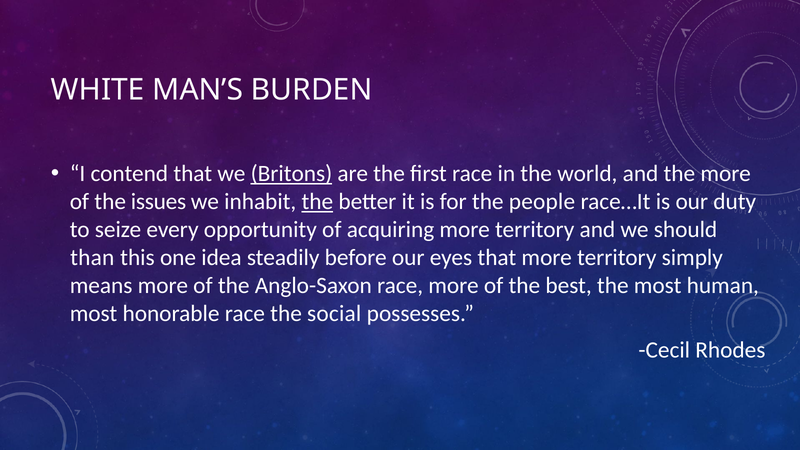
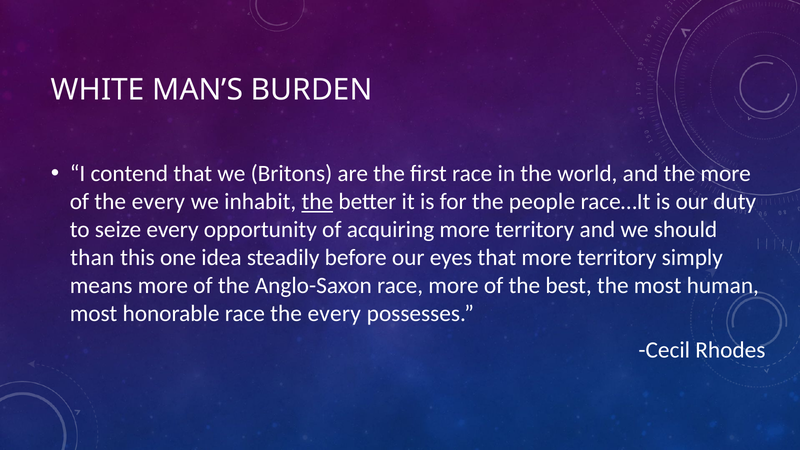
Britons underline: present -> none (291, 174)
of the issues: issues -> every (158, 202)
race the social: social -> every (334, 314)
